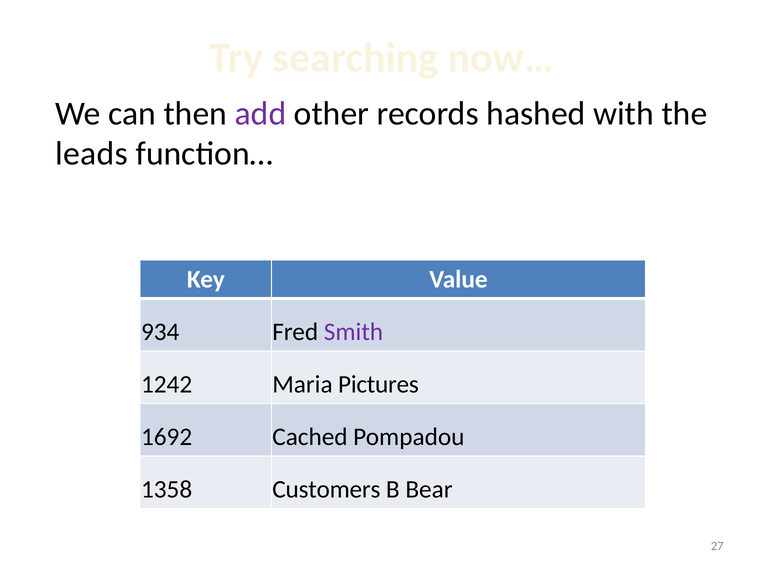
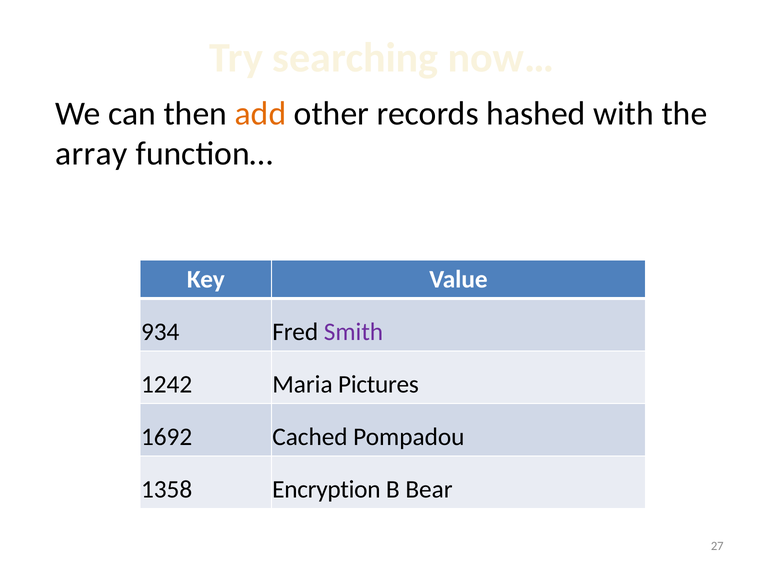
add colour: purple -> orange (261, 114)
leads: leads -> array (91, 154)
Customers: Customers -> Encryption (326, 490)
